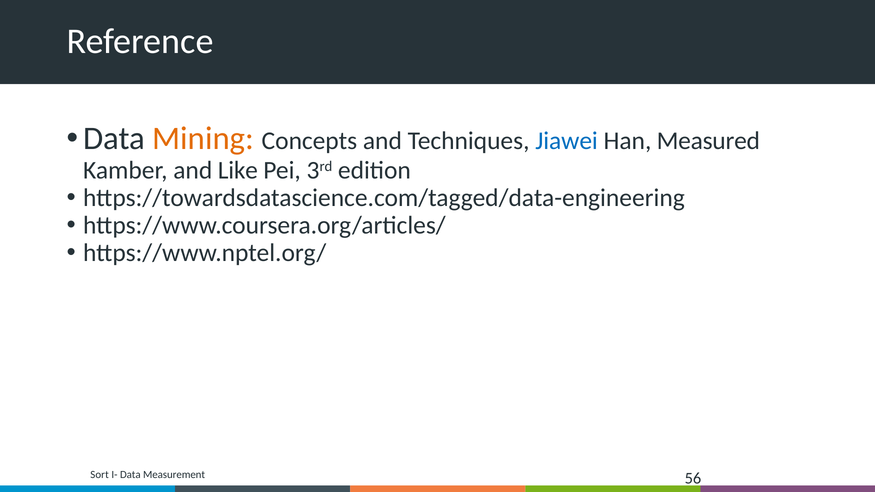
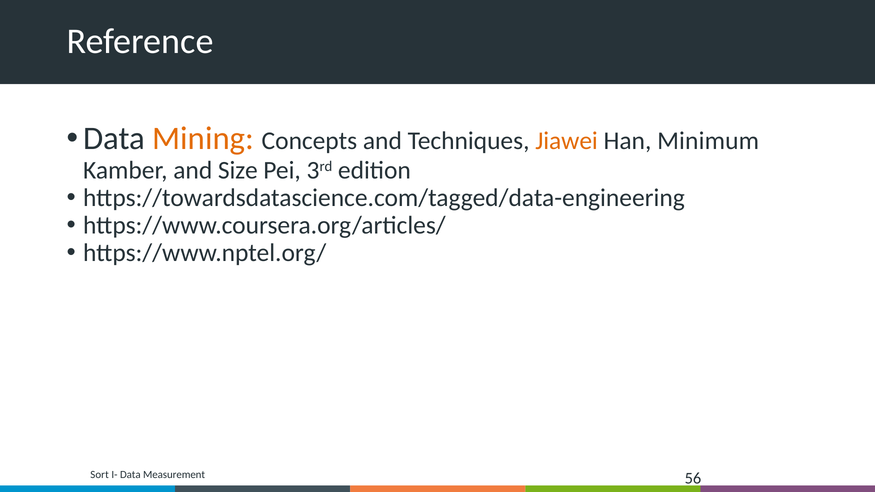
Jiawei colour: blue -> orange (567, 141)
Measured: Measured -> Minimum (708, 141)
Like: Like -> Size (238, 170)
